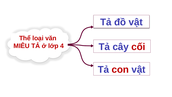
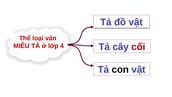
con colour: red -> black (120, 69)
